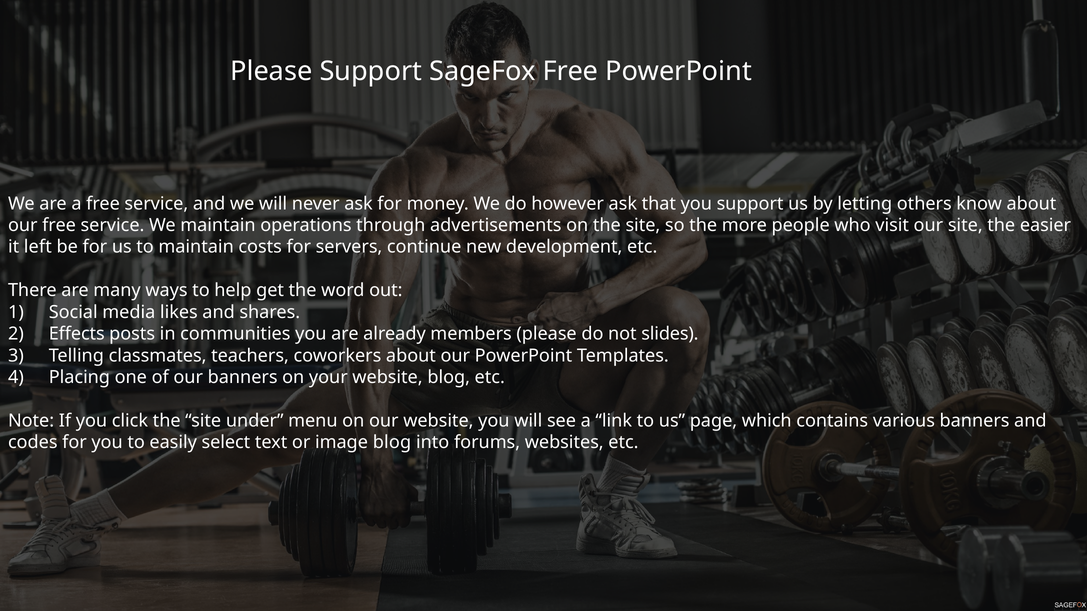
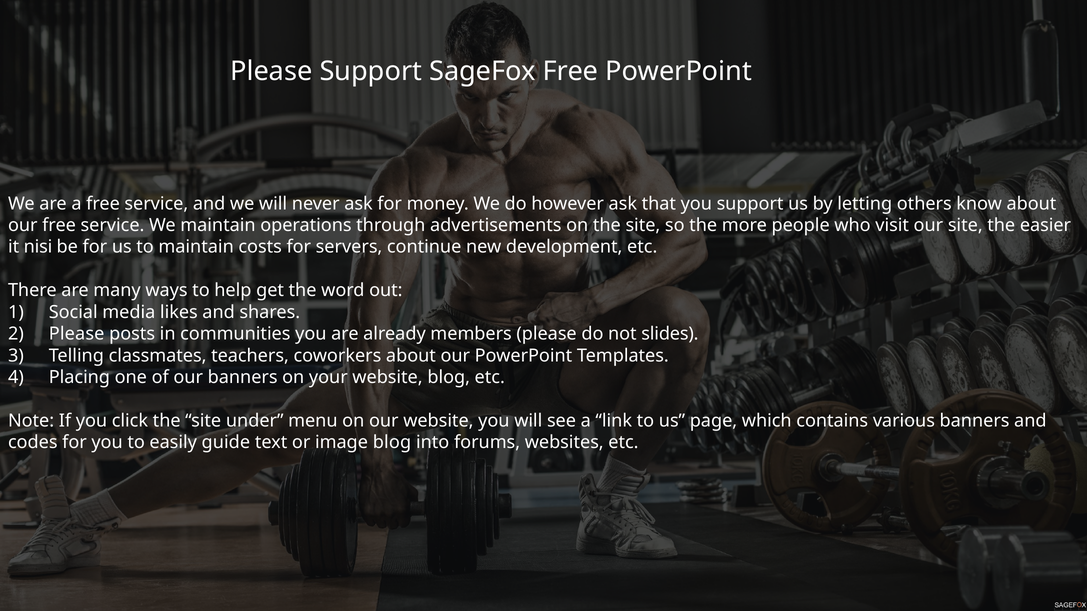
left: left -> nisi (38, 247)
Effects: Effects -> Please (77, 334)
select: select -> guide (226, 443)
